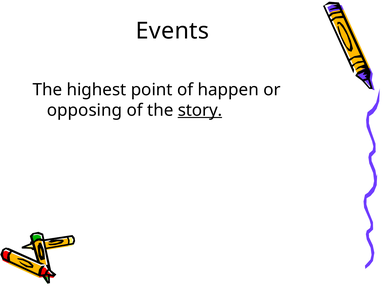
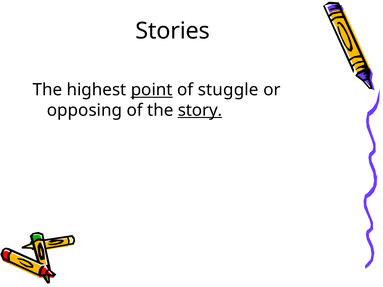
Events: Events -> Stories (173, 31)
point underline: none -> present (152, 90)
happen: happen -> stuggle (228, 90)
